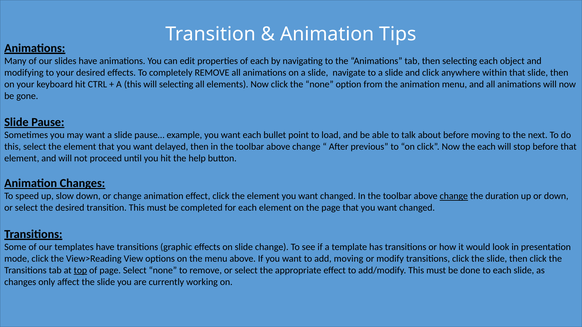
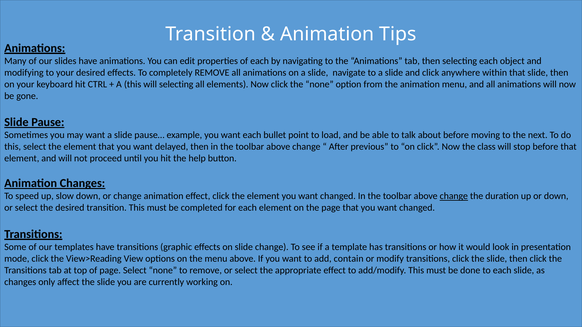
the each: each -> class (486, 147)
add moving: moving -> contain (349, 259)
top underline: present -> none (80, 271)
